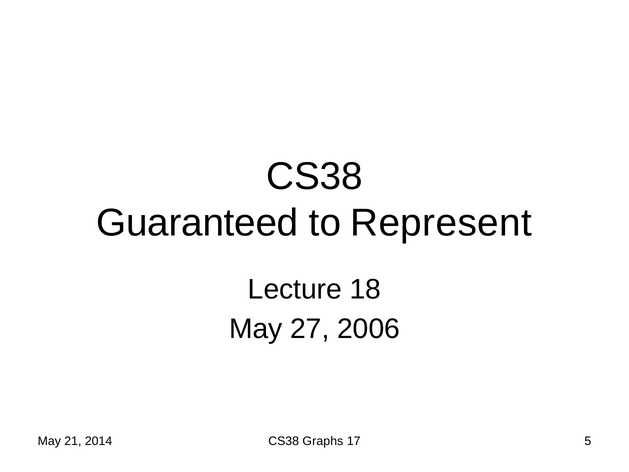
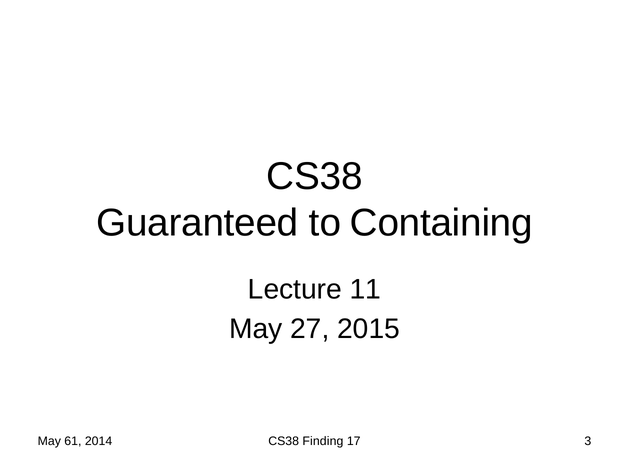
Represent: Represent -> Containing (441, 223)
18: 18 -> 11 (365, 289)
2006: 2006 -> 2015 (369, 329)
21: 21 -> 61 (73, 441)
Graphs: Graphs -> Finding (323, 441)
5: 5 -> 3 (588, 441)
